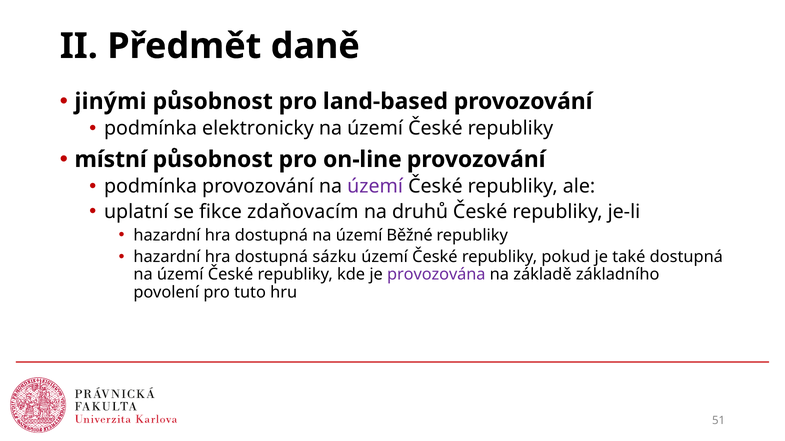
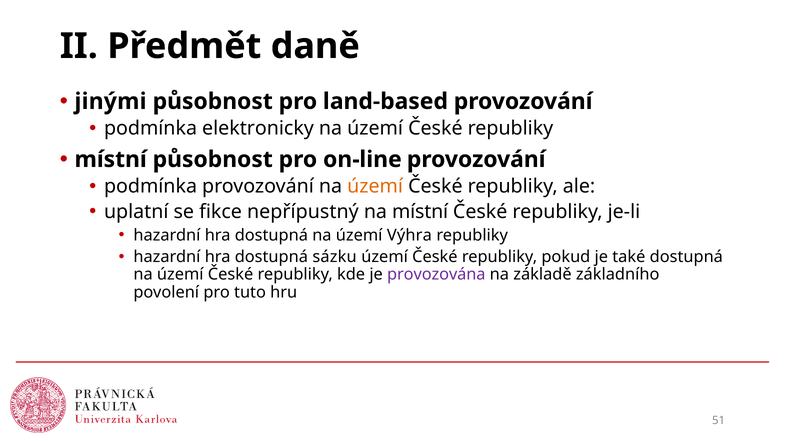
území colour: purple -> orange (375, 187)
zdaňovacím: zdaňovacím -> nepřípustný (303, 212)
na druhů: druhů -> místní (420, 212)
Běžné: Běžné -> Výhra (409, 235)
